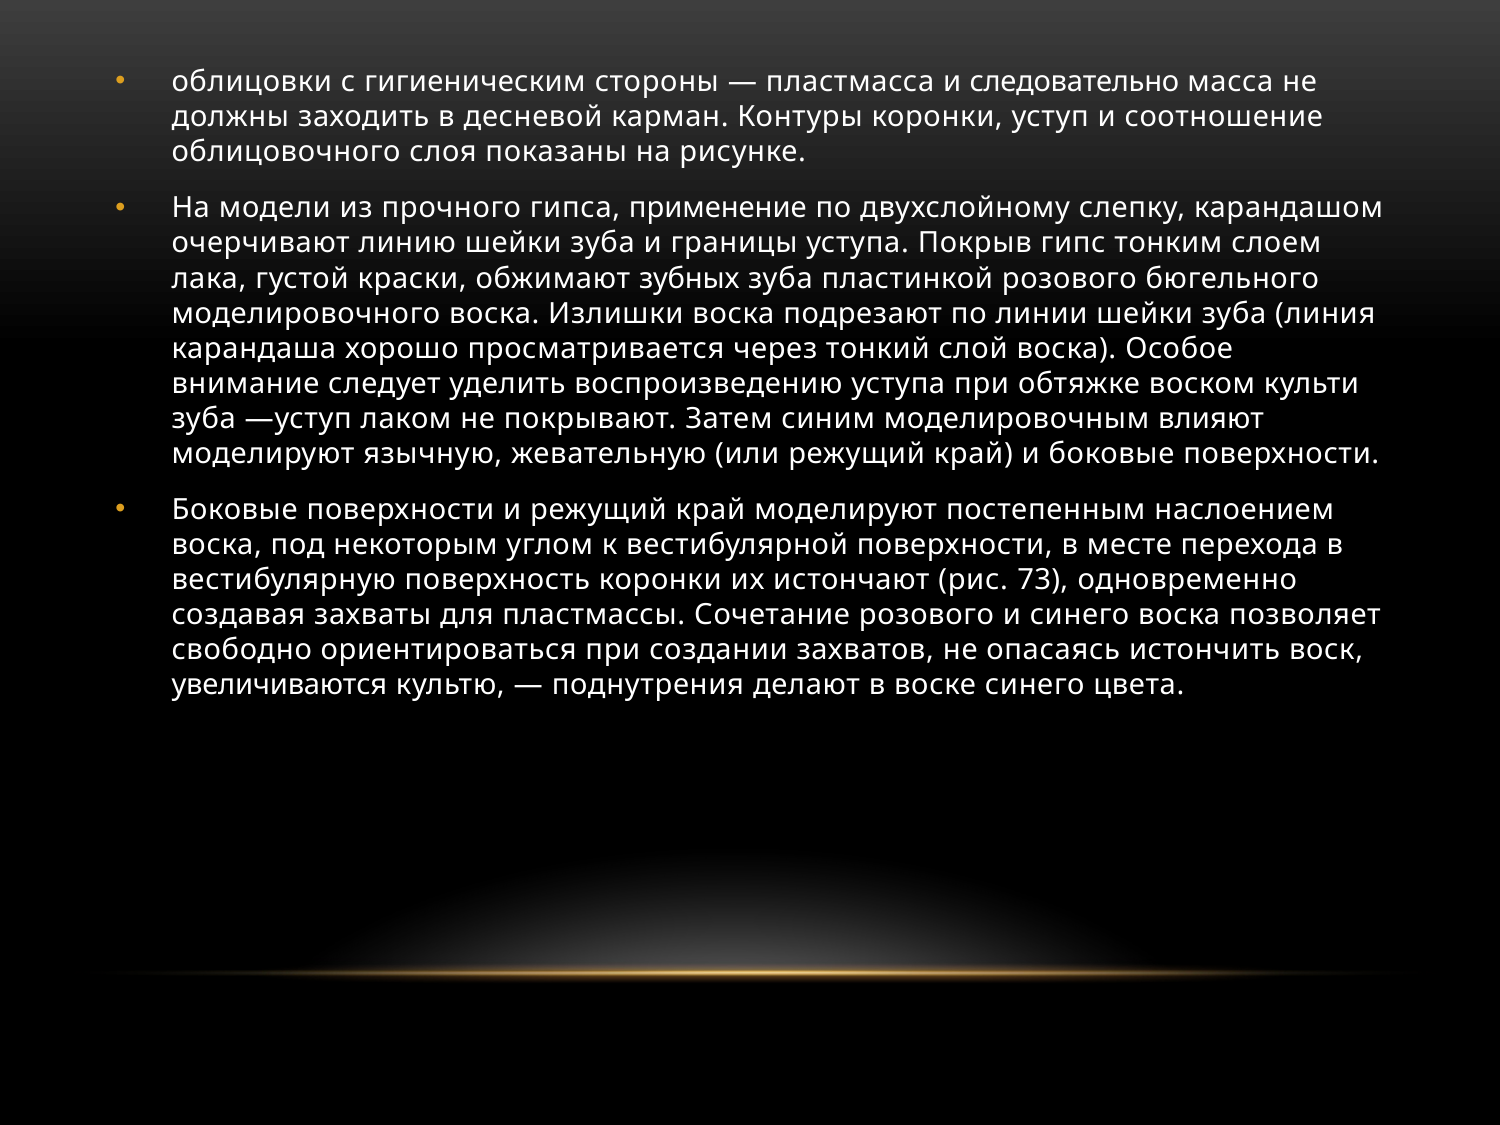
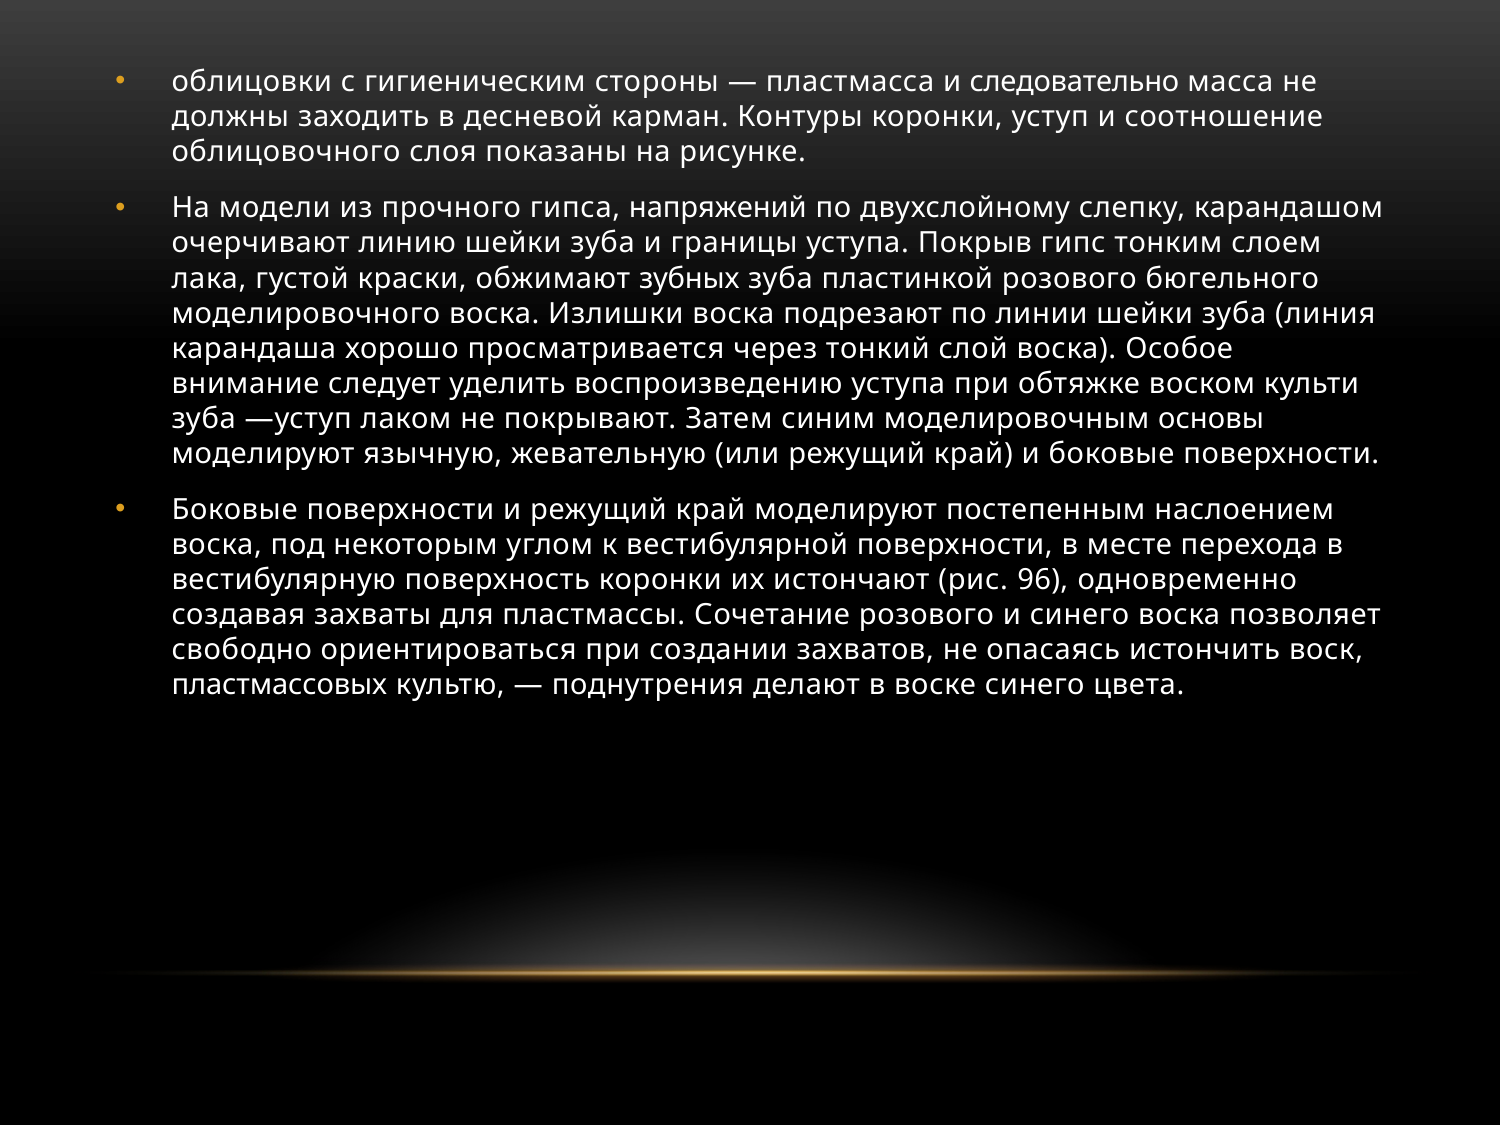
применение: применение -> напряжений (718, 208)
влияют: влияют -> основы (1211, 418)
73: 73 -> 96 (1043, 580)
увеличиваются: увеличиваются -> пластмассовых (279, 685)
